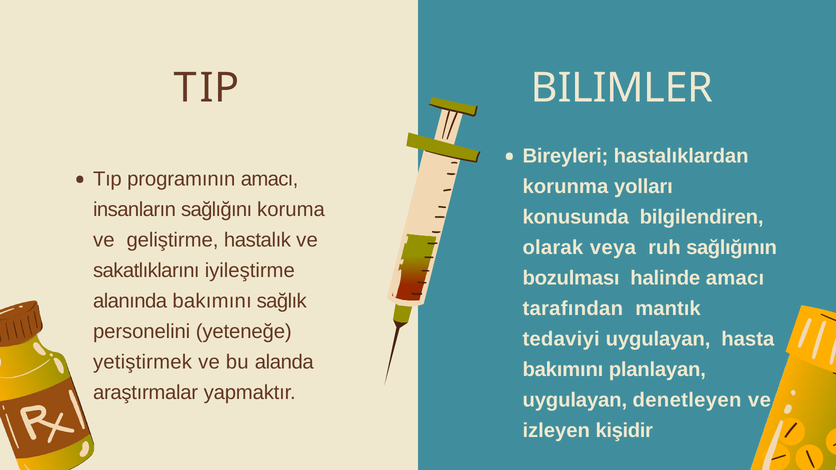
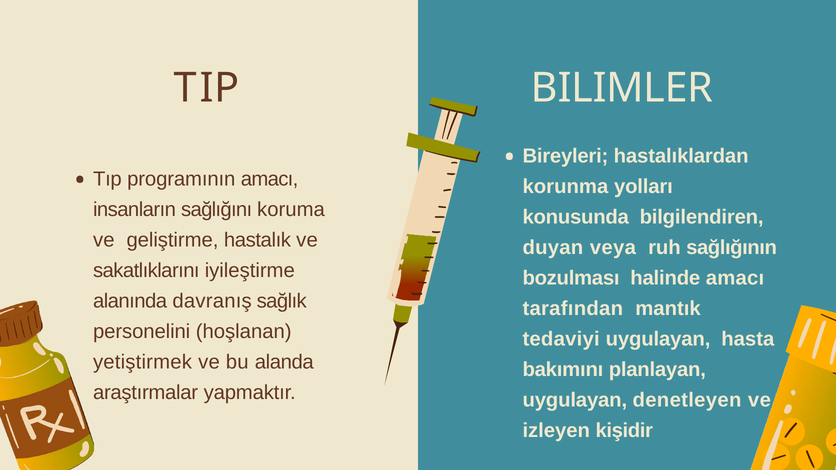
olarak: olarak -> duyan (553, 248)
alanında bakımını: bakımını -> davranış (212, 301)
yeteneğe: yeteneğe -> hoşlanan (244, 332)
